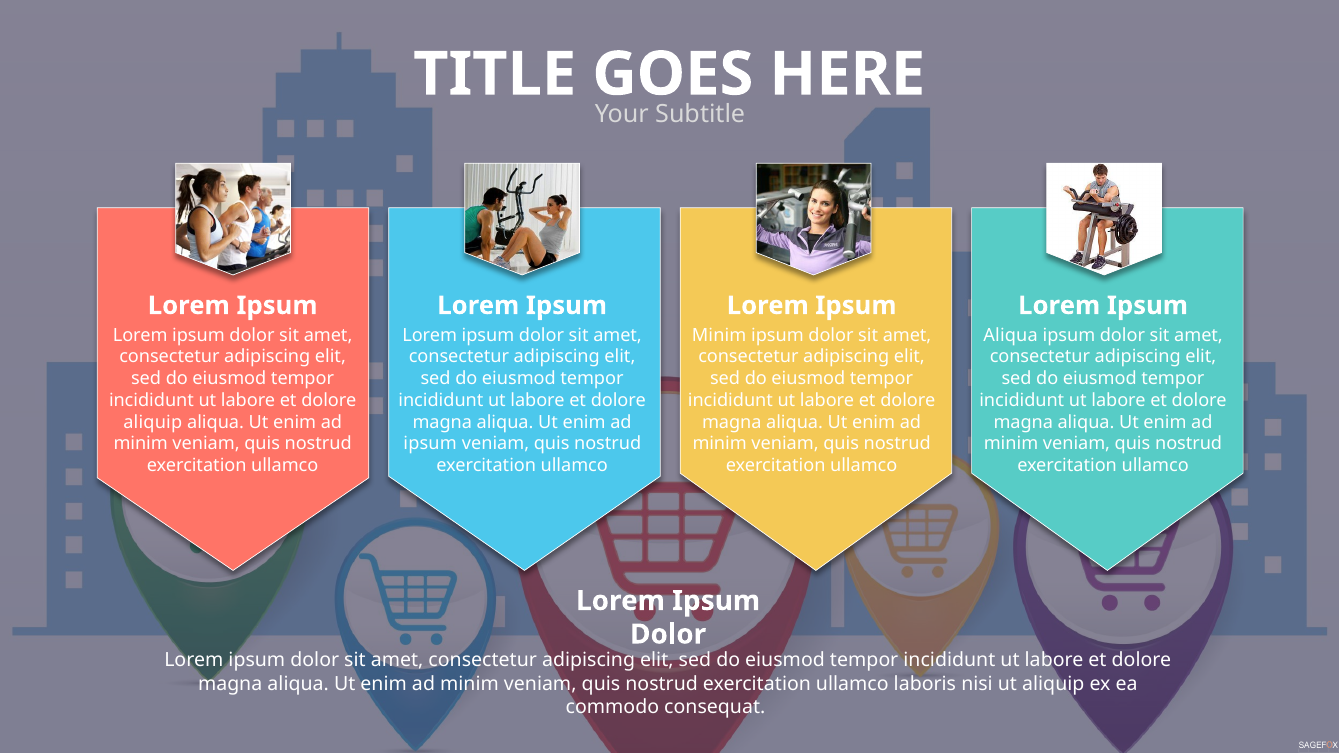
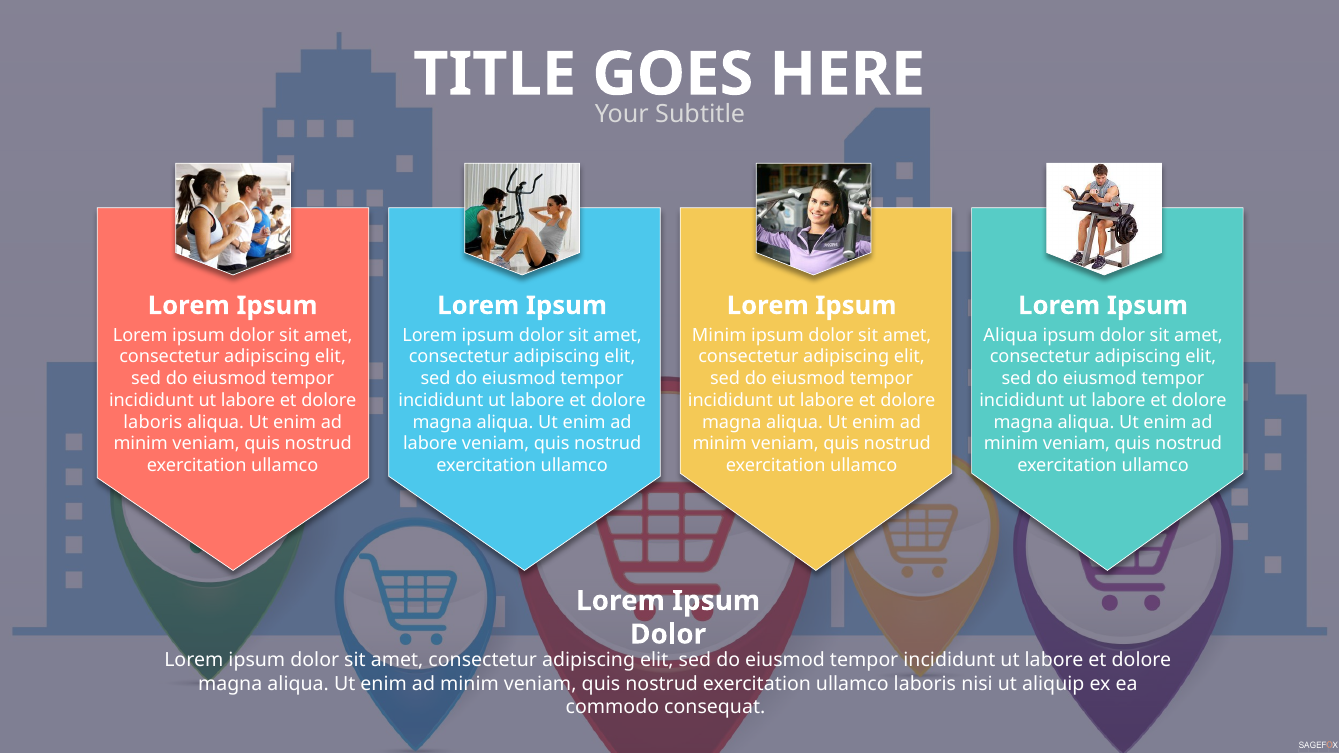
aliquip: aliquip -> laboris (153, 422)
ipsum: ipsum -> labore (430, 444)
